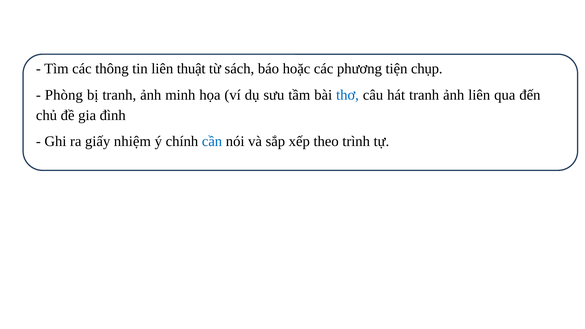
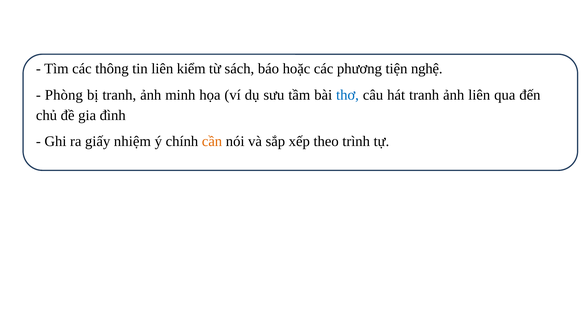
thuật: thuật -> kiểm (191, 69)
chụp: chụp -> nghệ (427, 69)
cần colour: blue -> orange (212, 142)
